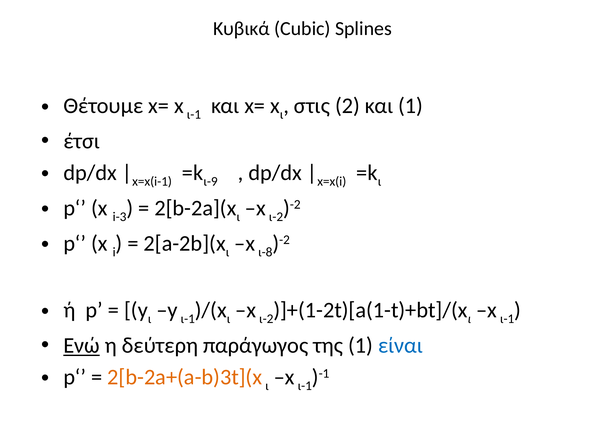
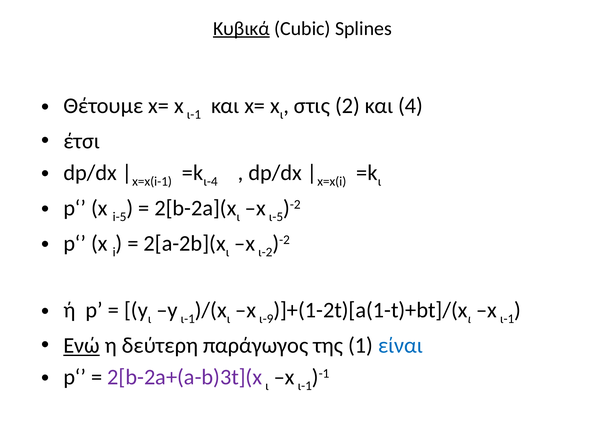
Κυβικά underline: none -> present (241, 29)
και 1: 1 -> 4 (411, 106)
ι-9: ι-9 -> ι-4 (211, 181)
i-3: i-3 -> i-5 (120, 217)
ι-2: ι-2 -> ι-5 (276, 217)
ι-8: ι-8 -> ι-2 (265, 252)
ι-2: ι-2 -> ι-9 (266, 319)
2[b-2a+(a-b)3t](x colour: orange -> purple (185, 377)
